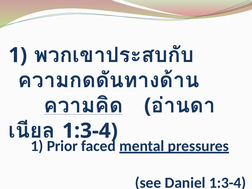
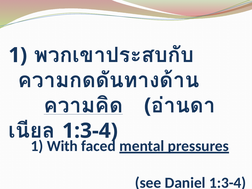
Prior: Prior -> With (62, 146)
